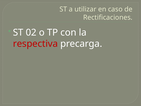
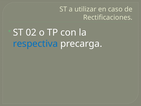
respectiva colour: red -> blue (35, 44)
